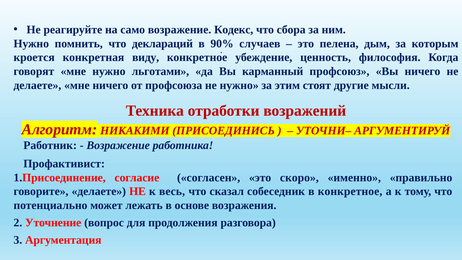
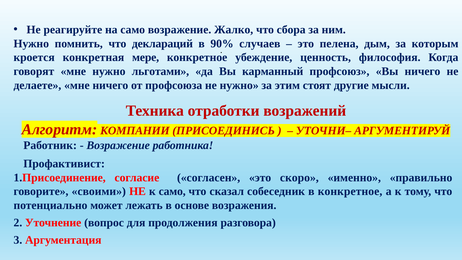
Кодекс: Кодекс -> Жалко (234, 30)
виду: виду -> мере (146, 57)
НИКАКИМИ: НИКАКИМИ -> КОМПАНИИ (135, 131)
говорите делаете: делаете -> своими (99, 191)
к весь: весь -> само (172, 191)
